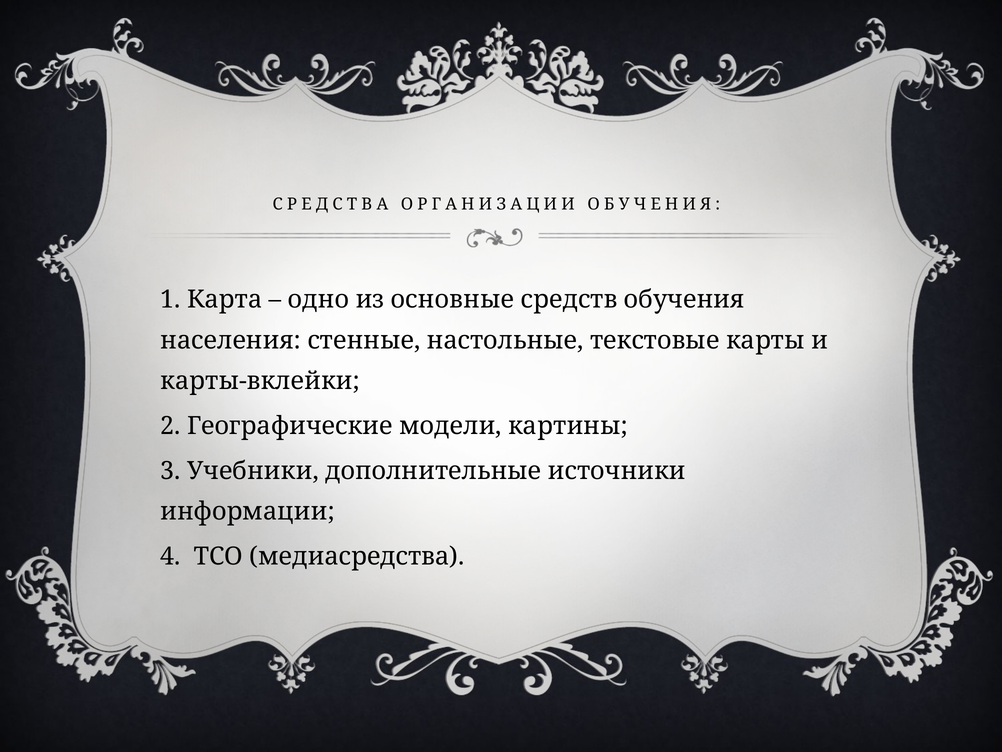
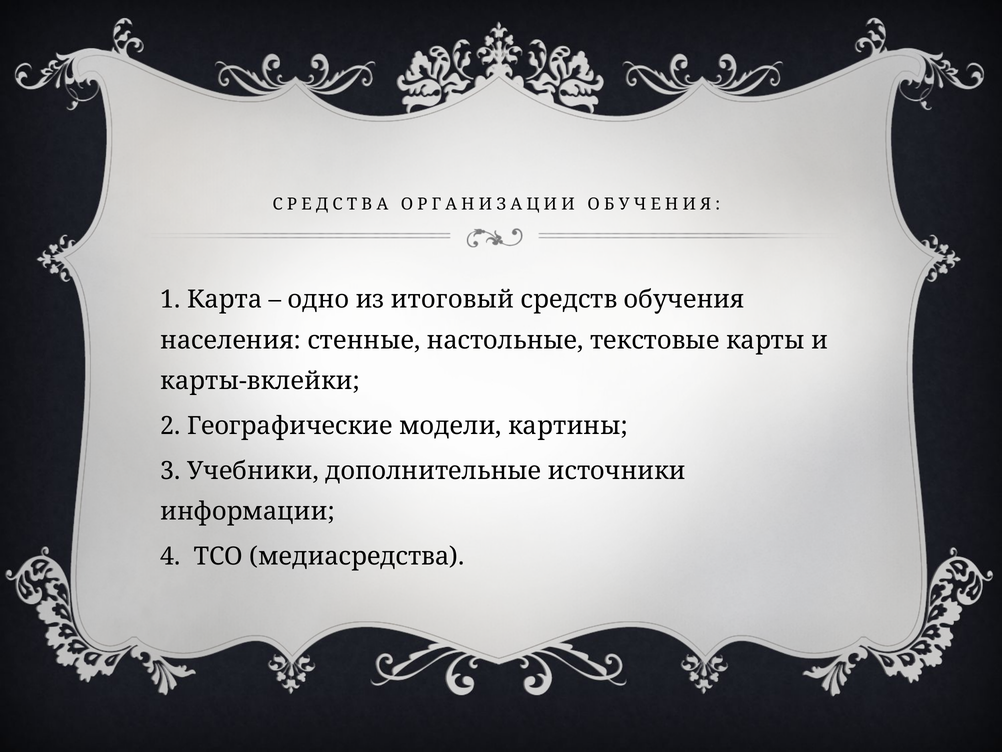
основные: основные -> итоговый (453, 299)
